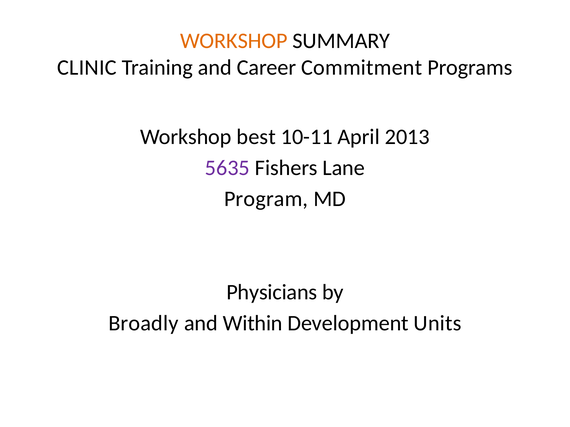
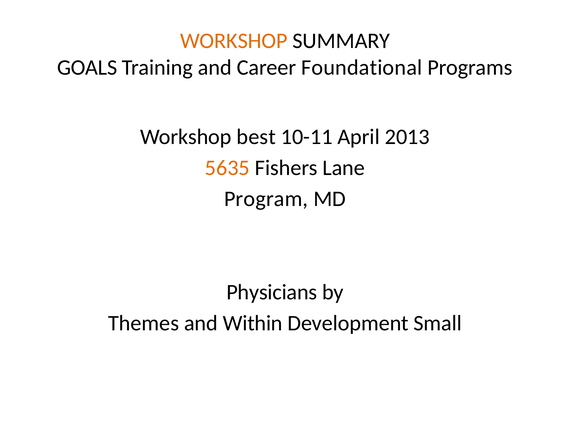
CLINIC: CLINIC -> GOALS (87, 68)
Commitment: Commitment -> Foundational (362, 68)
5635 colour: purple -> orange (227, 168)
Broadly: Broadly -> Themes (144, 323)
Units: Units -> Small (438, 323)
